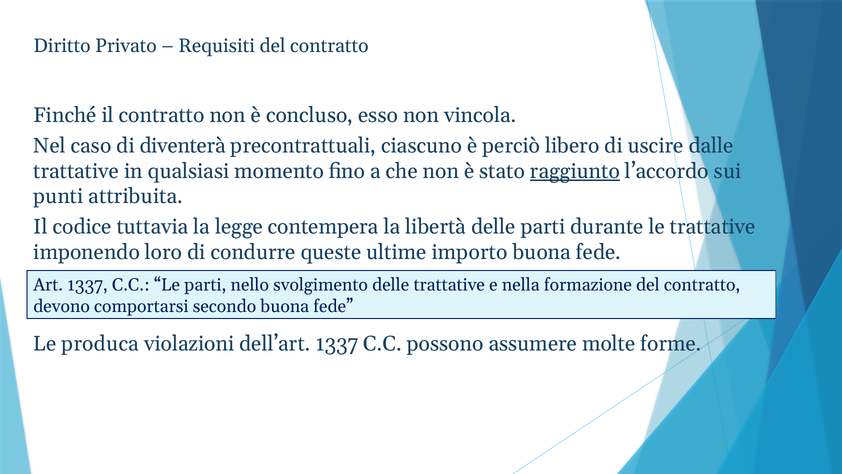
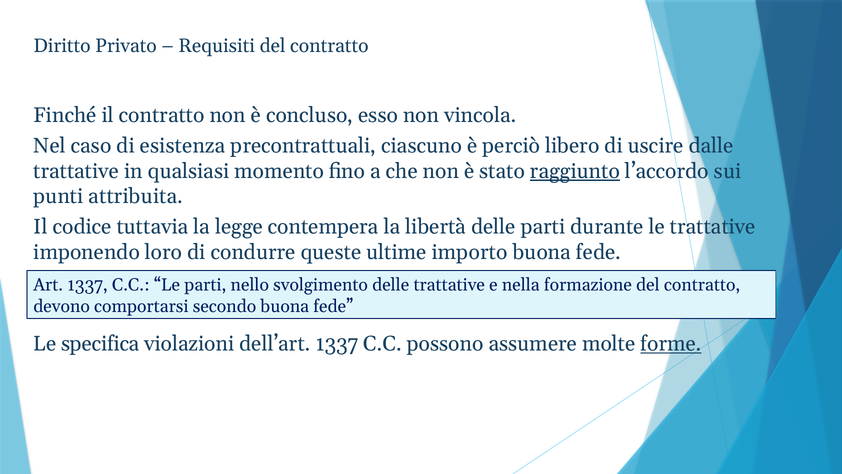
diventerà: diventerà -> esistenza (182, 146)
produca: produca -> specifica (100, 344)
forme underline: none -> present (671, 344)
